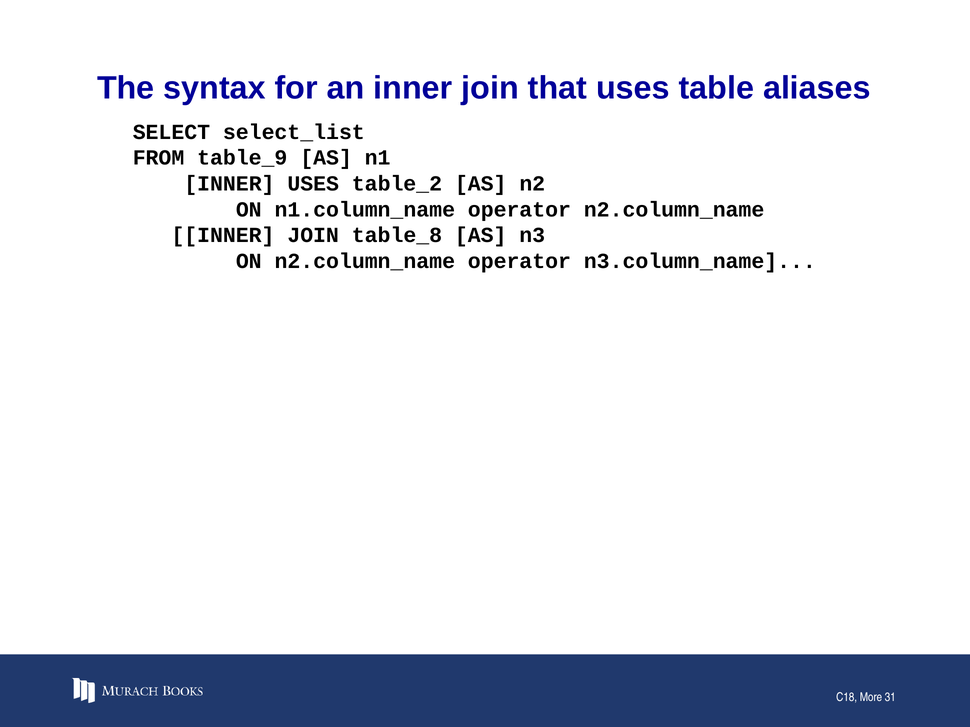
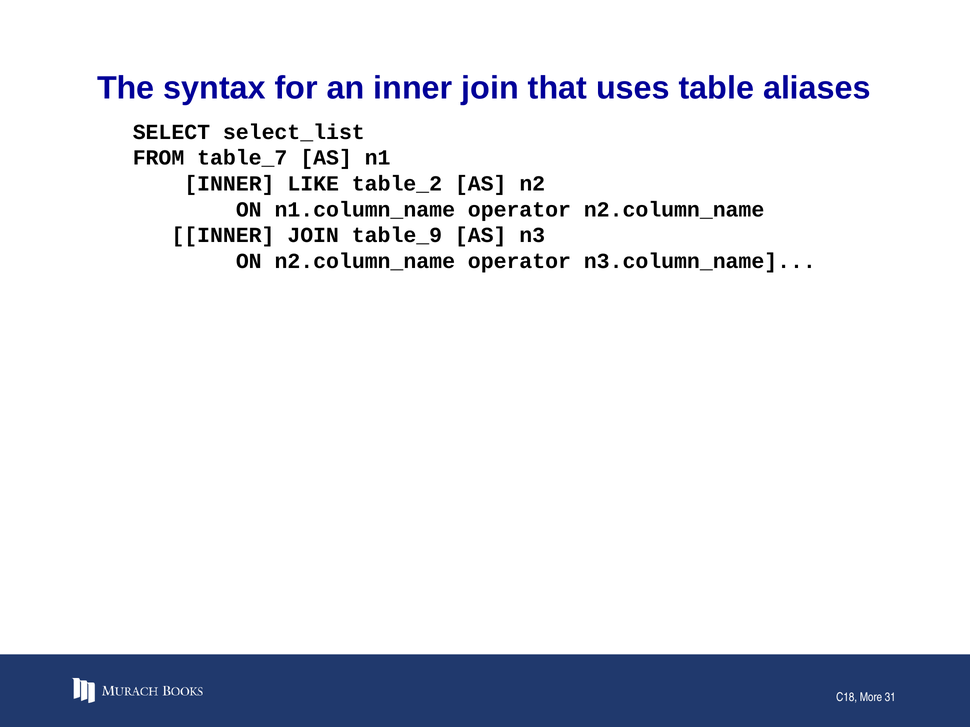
table_9: table_9 -> table_7 (242, 158)
INNER USES: USES -> LIKE (313, 184)
table_8: table_8 -> table_9 (397, 235)
